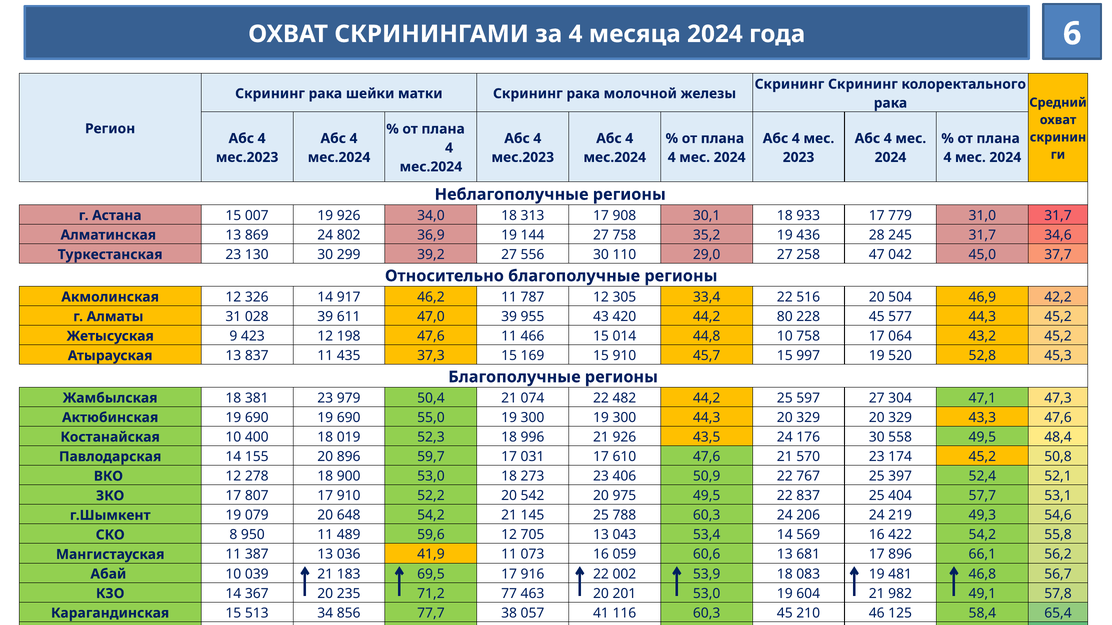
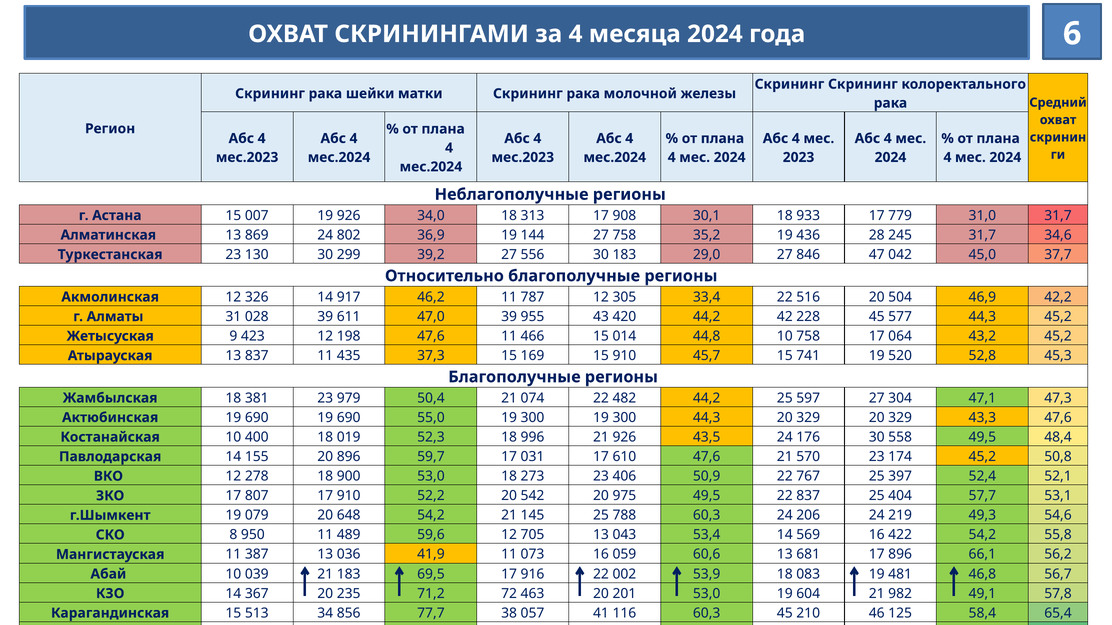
30 110: 110 -> 183 (624, 255)
258: 258 -> 846 (808, 255)
80: 80 -> 42 (785, 317)
997: 997 -> 741 (808, 356)
77: 77 -> 72 (509, 594)
